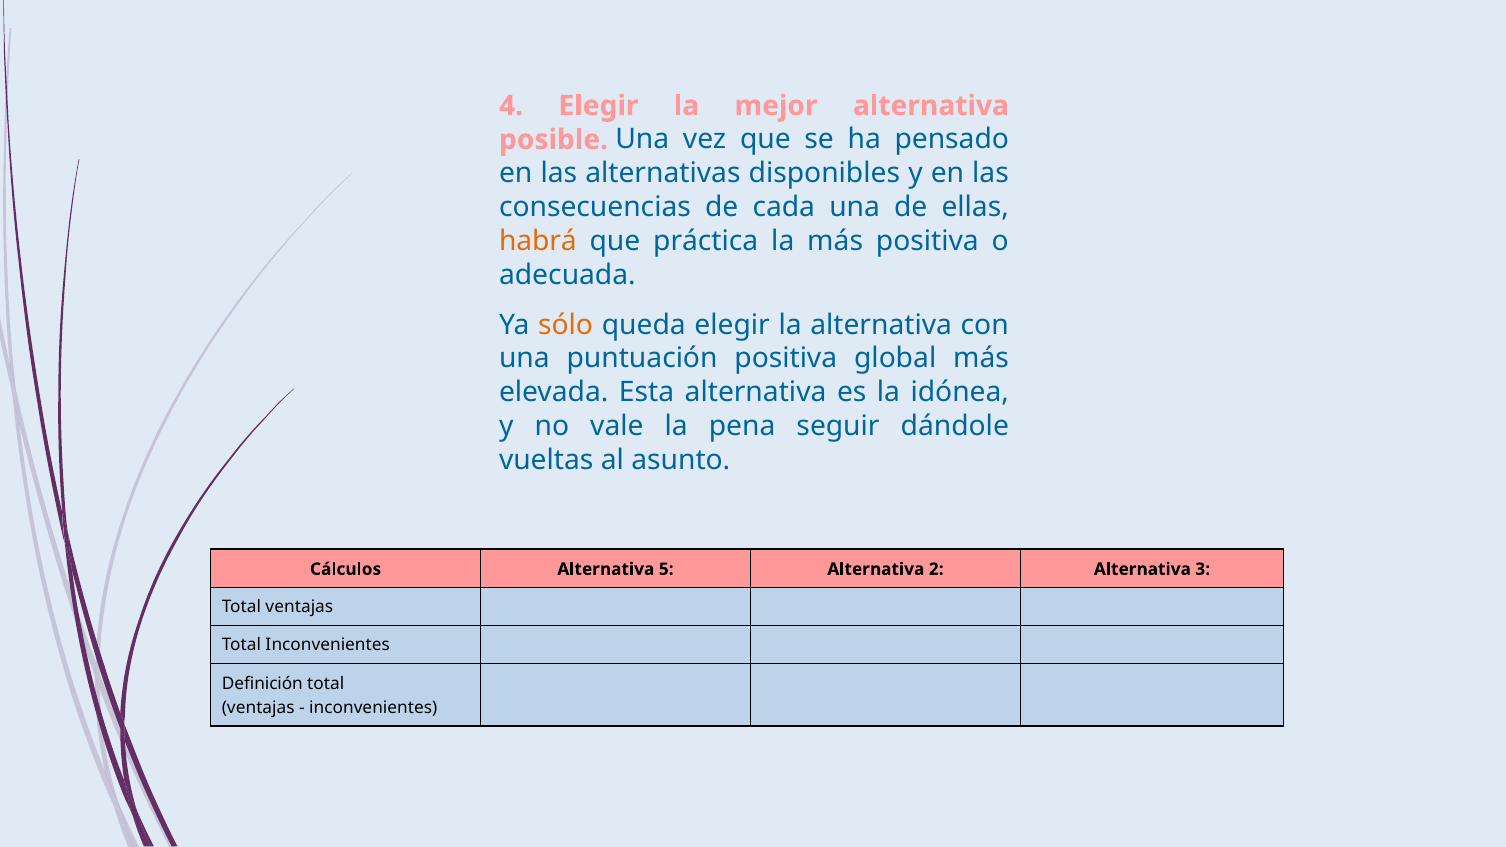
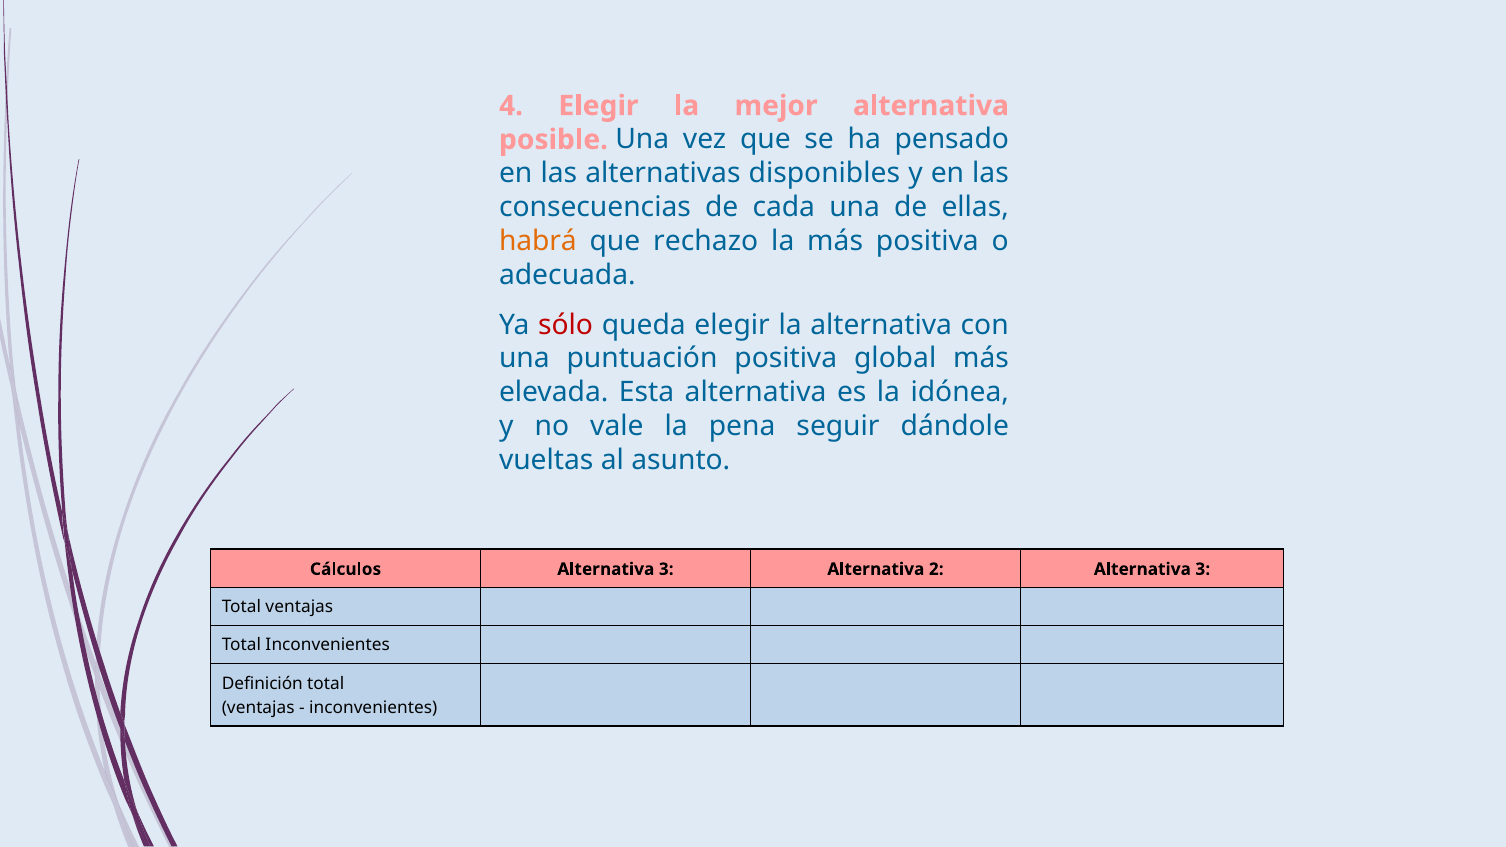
práctica: práctica -> rechazo (706, 241)
sólo colour: orange -> red (566, 325)
Cálculos Alternativa 5: 5 -> 3 (666, 569)
